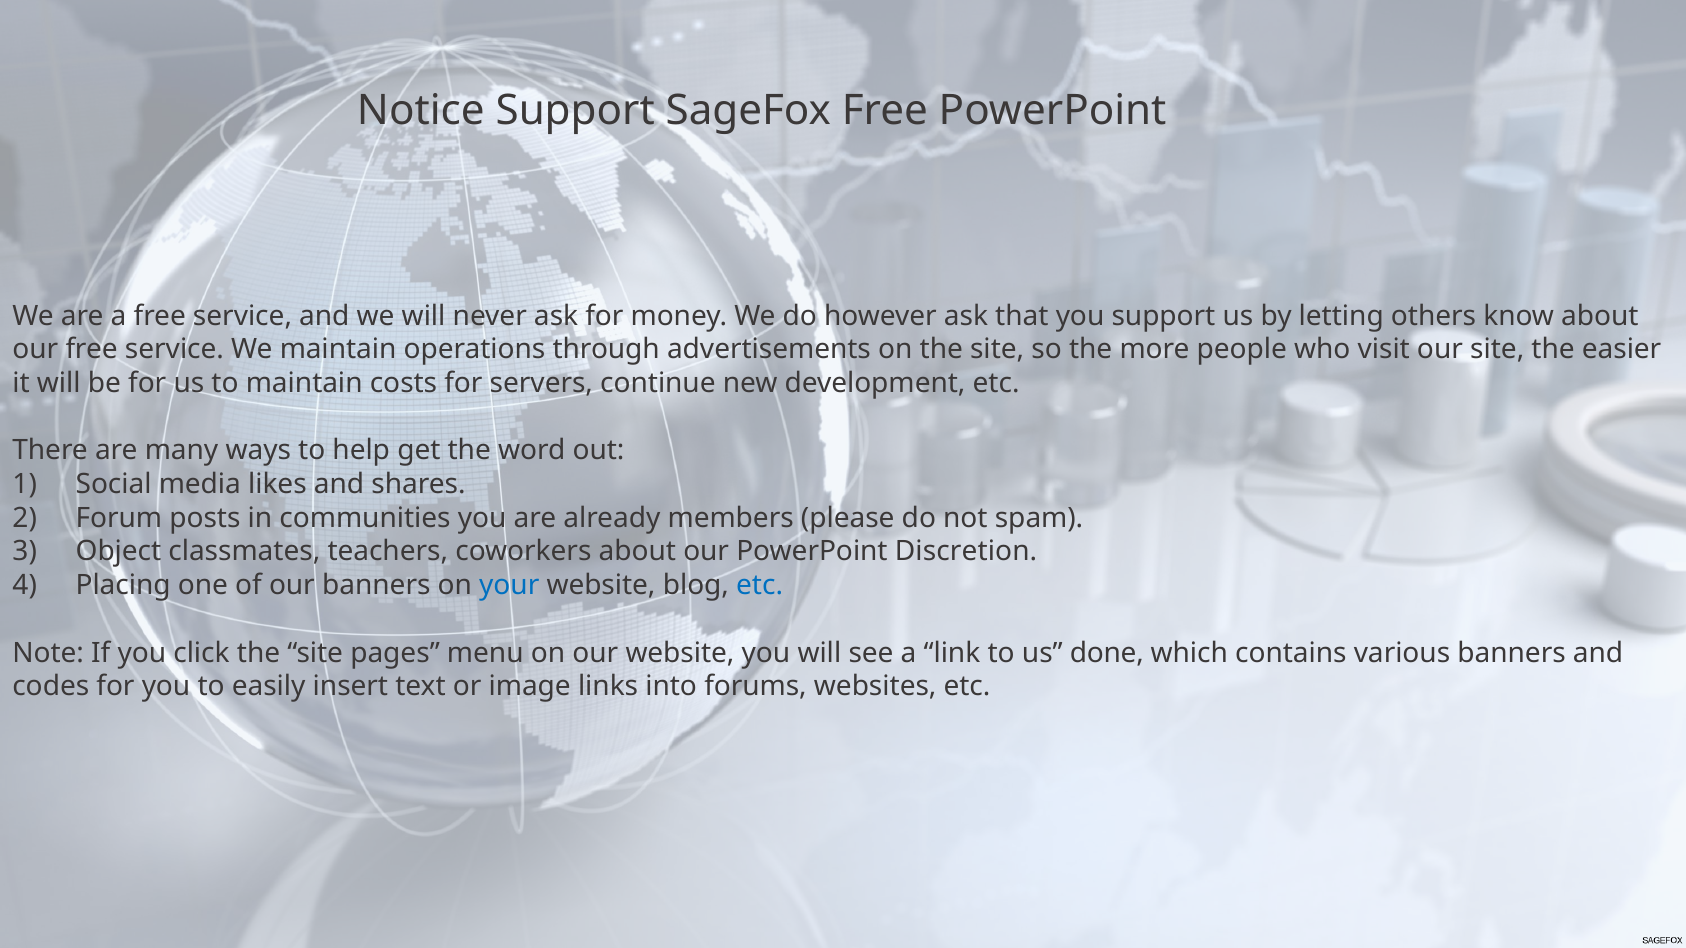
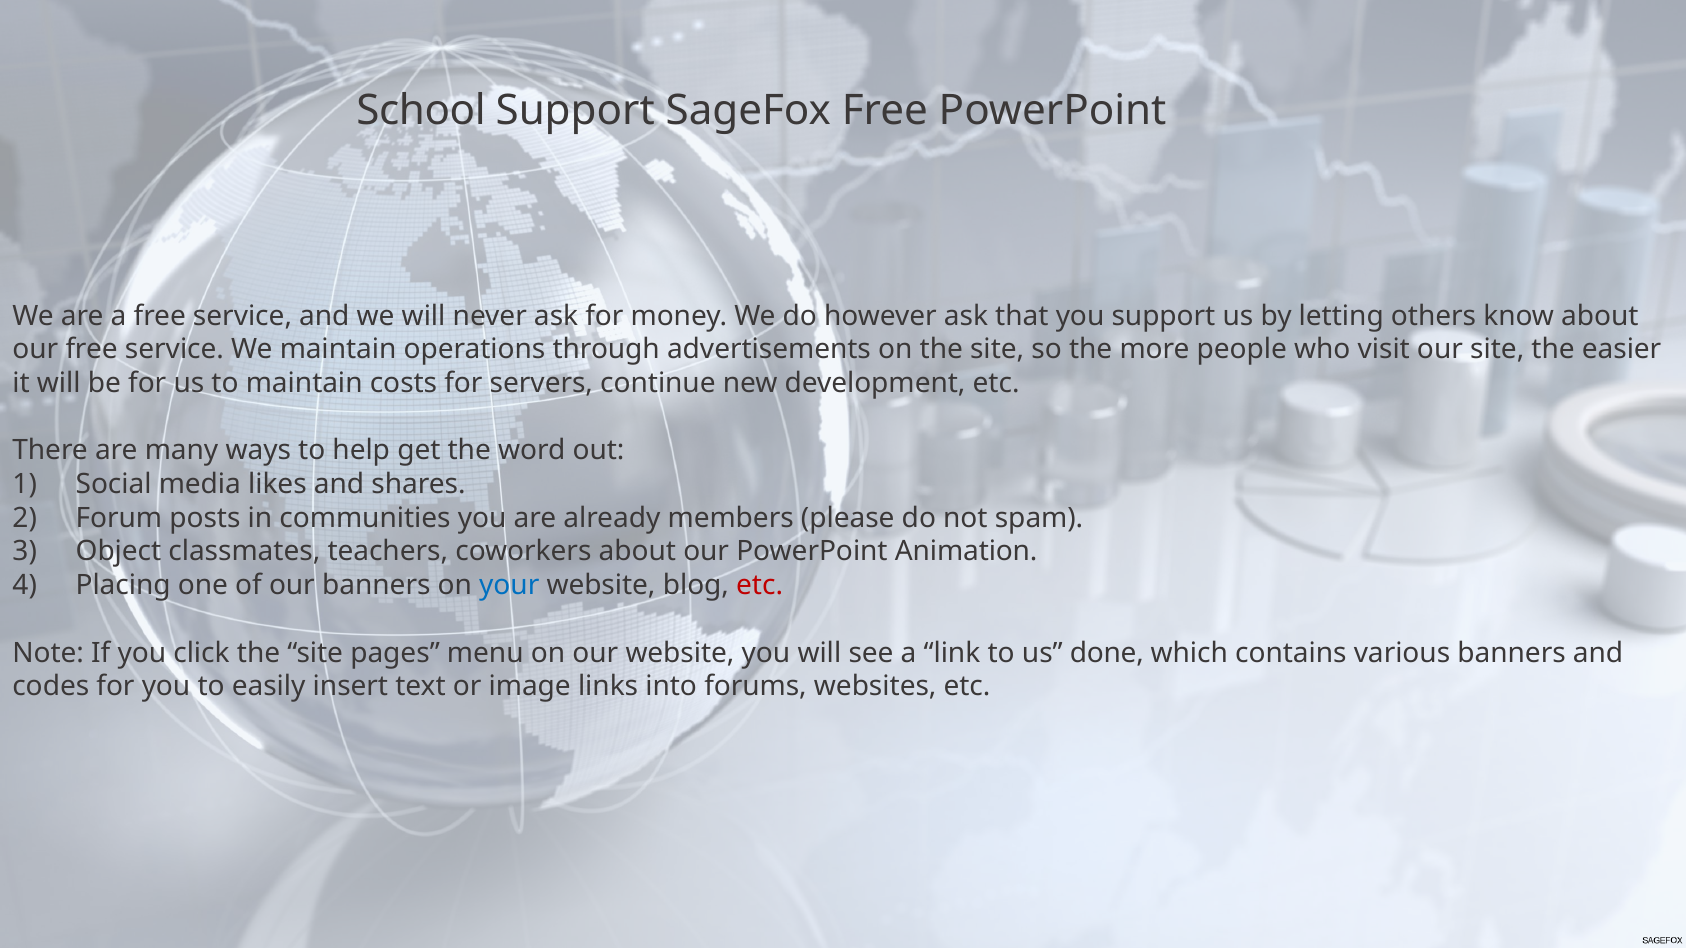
Notice: Notice -> School (421, 110)
Discretion: Discretion -> Animation (966, 552)
etc colour: blue -> red (760, 586)
